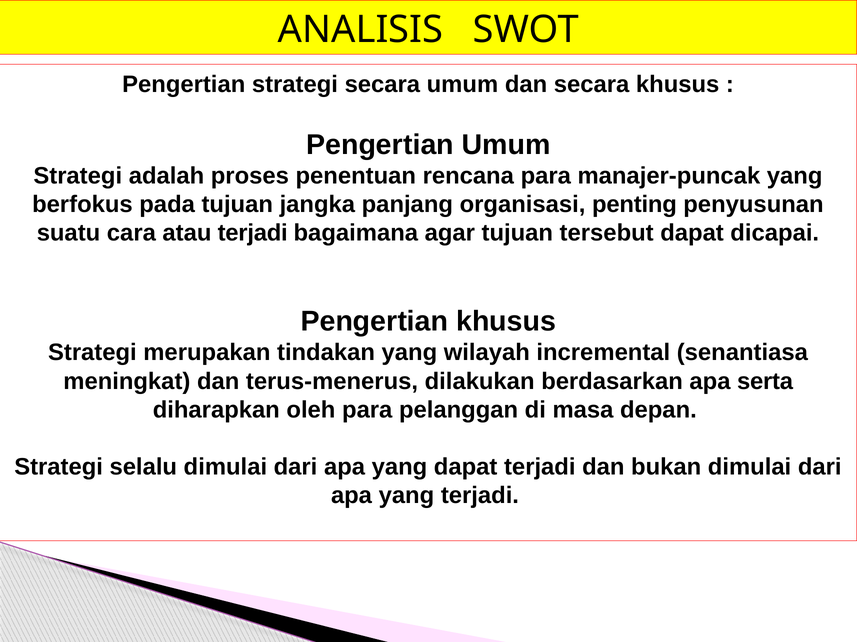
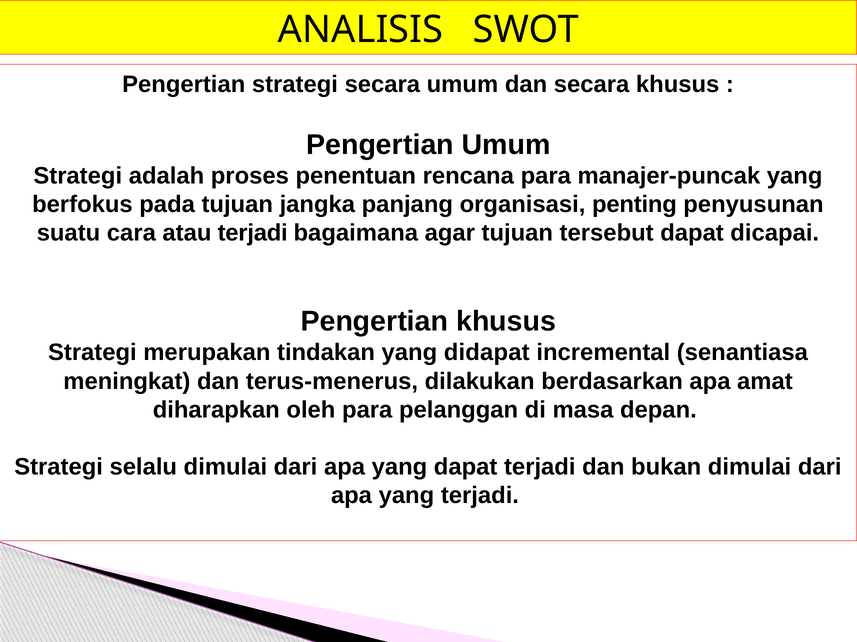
wilayah: wilayah -> didapat (487, 353)
serta: serta -> amat (765, 382)
